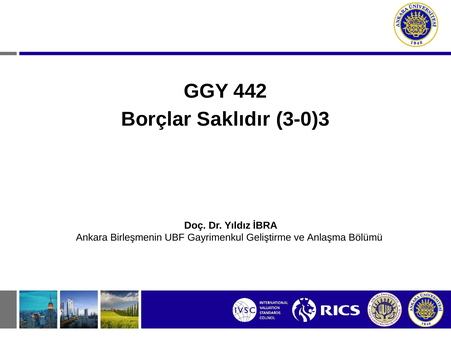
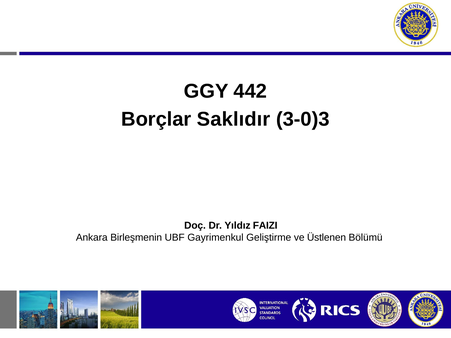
İBRA: İBRA -> FAIZI (265, 226)
Anlaşma: Anlaşma -> Üstlenen (327, 238)
